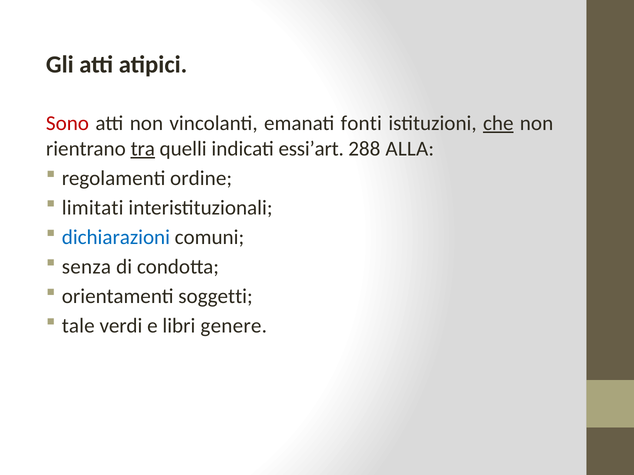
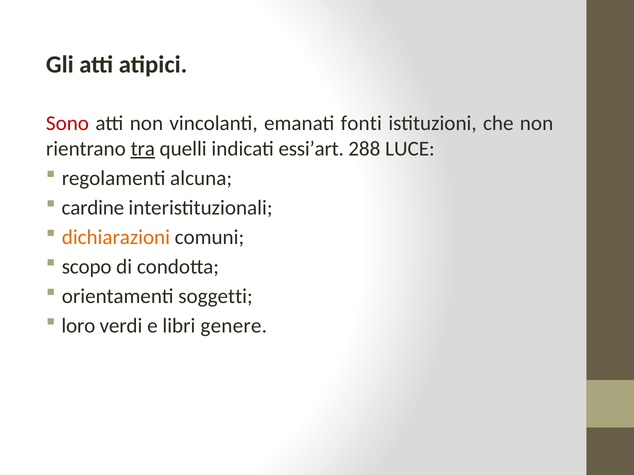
che underline: present -> none (498, 123)
ALLA: ALLA -> LUCE (410, 149)
ordine: ordine -> alcuna (201, 178)
limitati: limitati -> cardine (93, 208)
dichiarazioni colour: blue -> orange (116, 237)
senza: senza -> scopo (87, 267)
tale: tale -> loro (78, 326)
